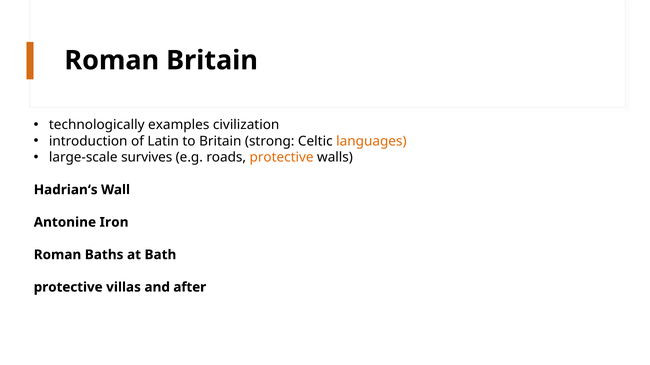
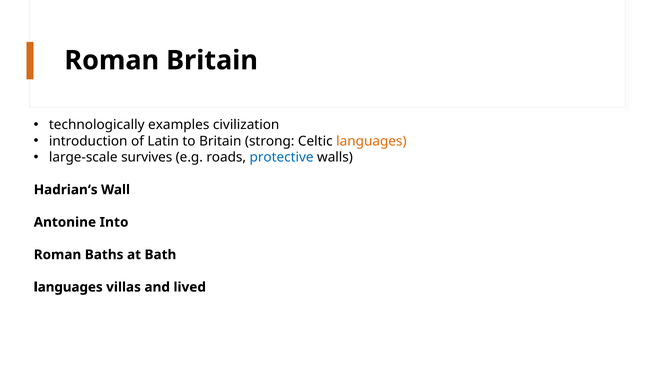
protective colour: orange -> blue (282, 158)
Iron: Iron -> Into (114, 223)
protective: protective -> languages (68, 288)
after: after -> lived (190, 288)
